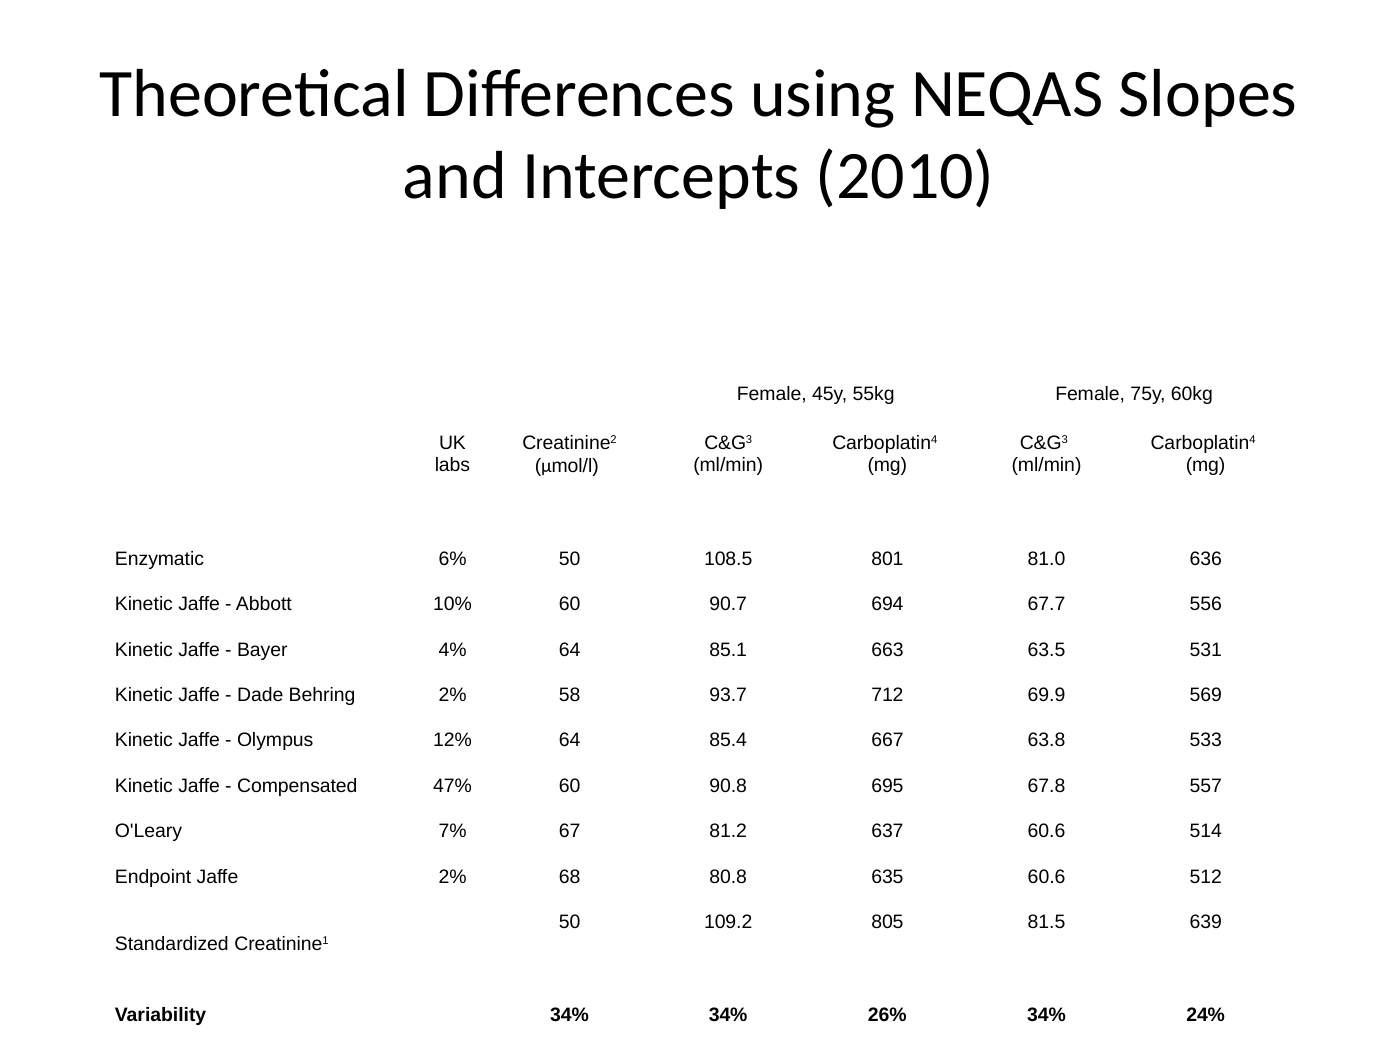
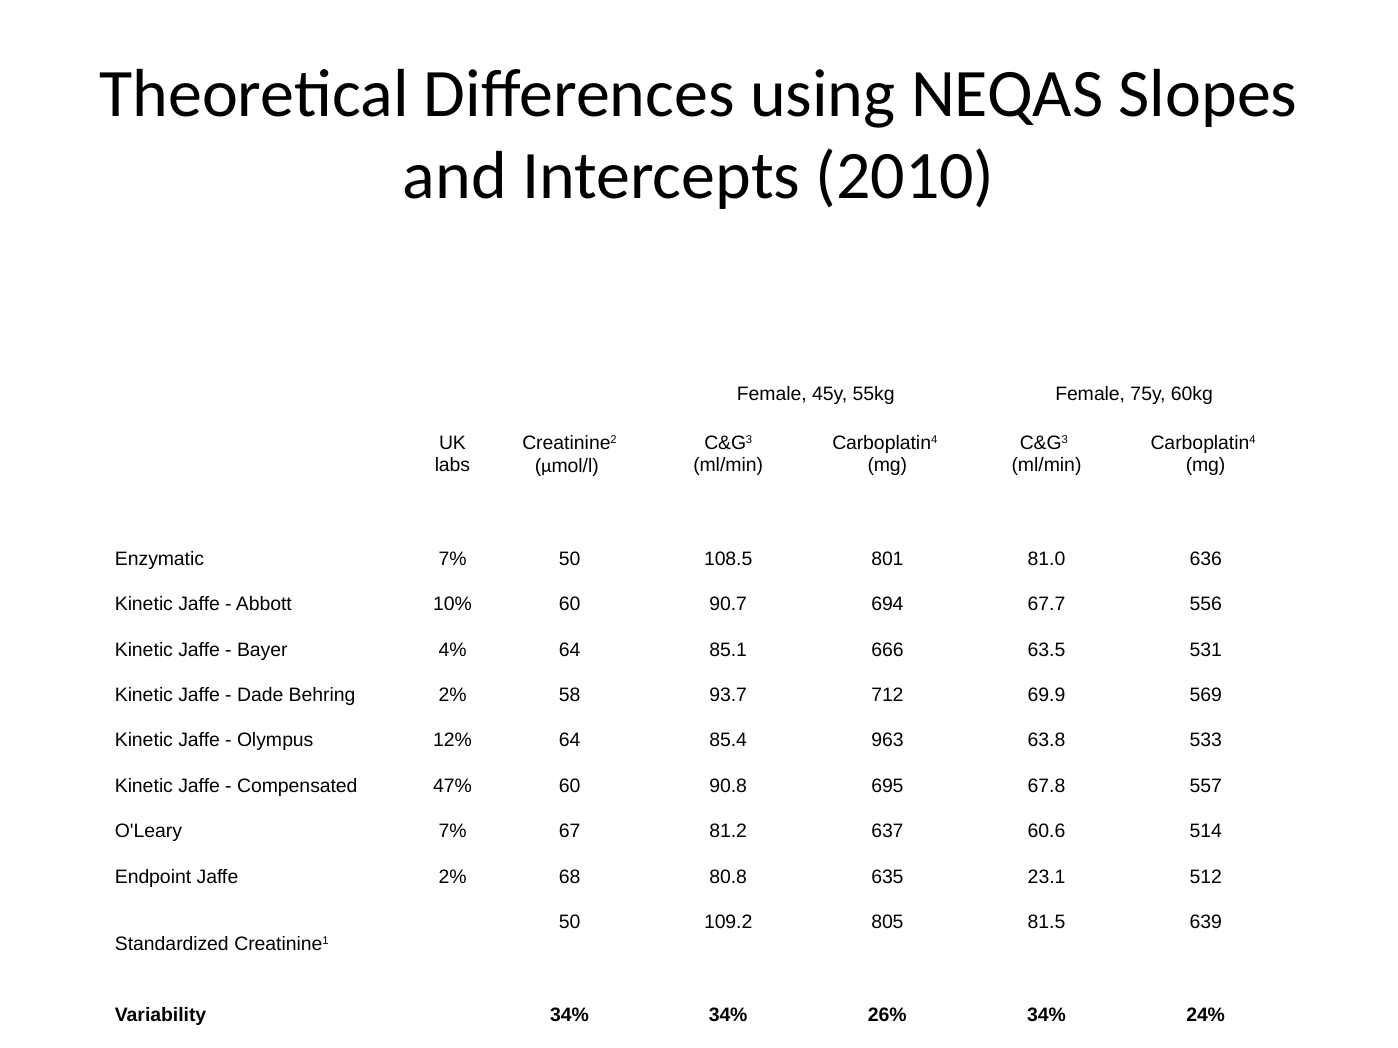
Enzymatic 6%: 6% -> 7% (453, 559)
663: 663 -> 666 (887, 650)
667: 667 -> 963 (887, 741)
635 60.6: 60.6 -> 23.1 (1047, 877)
